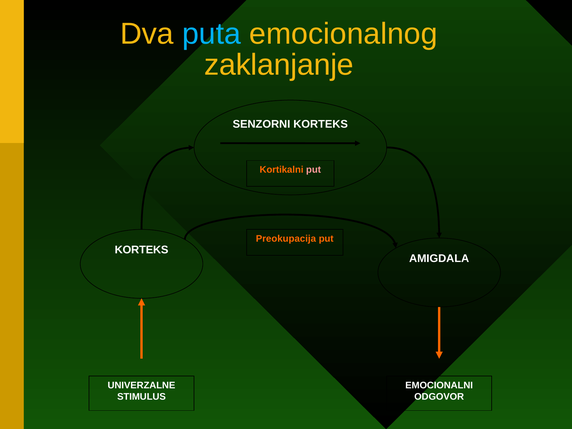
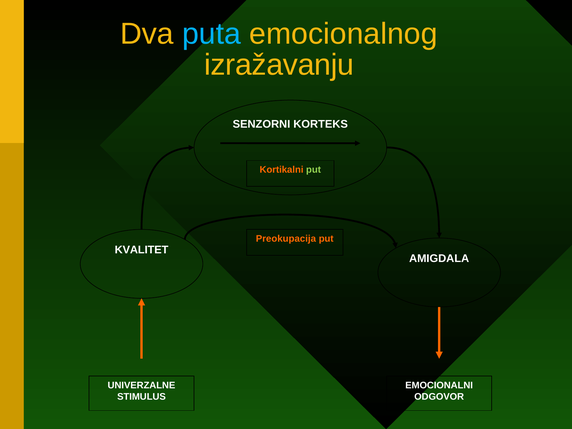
zaklanjanje: zaklanjanje -> izražavanju (279, 65)
put colour: pink -> light green (314, 170)
KORTEKS: KORTEKS -> KVALITET (142, 250)
